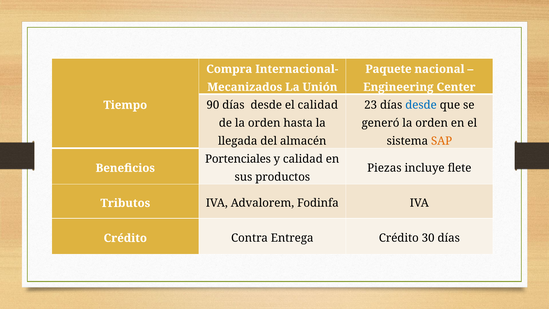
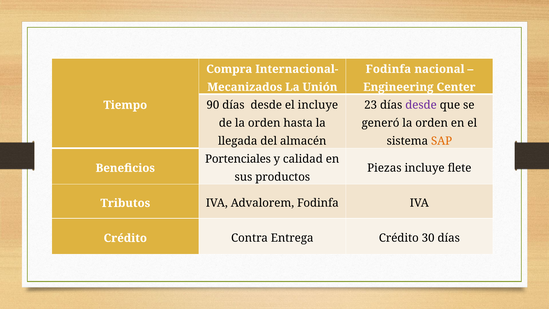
Paquete: Paquete -> Fodinfa (388, 69)
el calidad: calidad -> incluye (318, 105)
desde colour: blue -> purple (421, 105)
